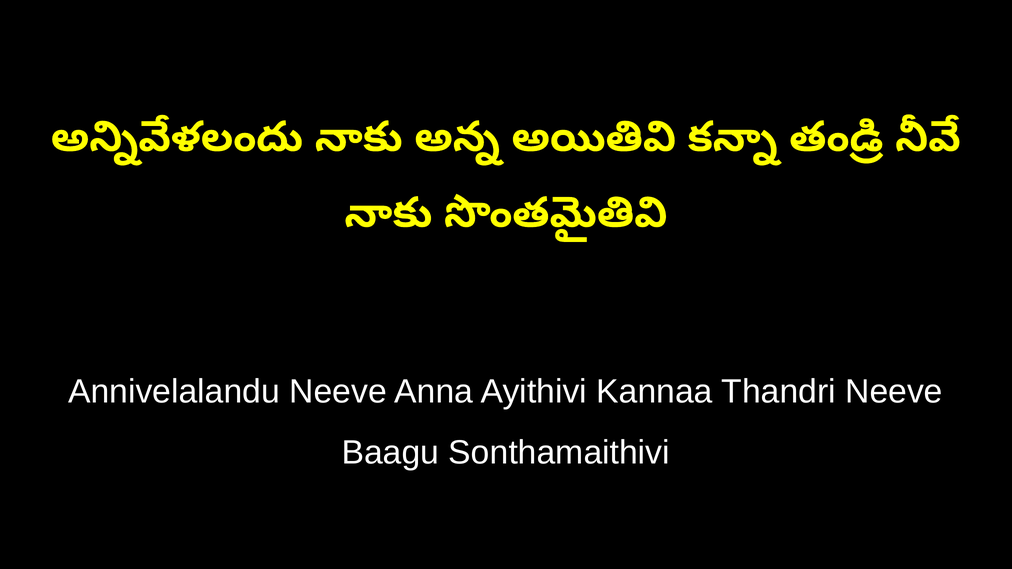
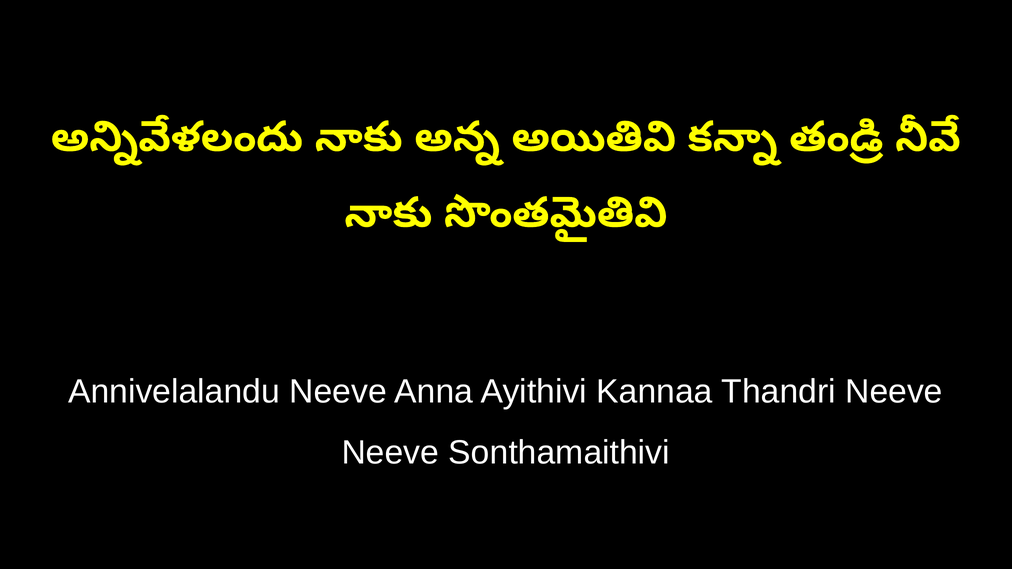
Baagu: Baagu -> Neeve (390, 453)
